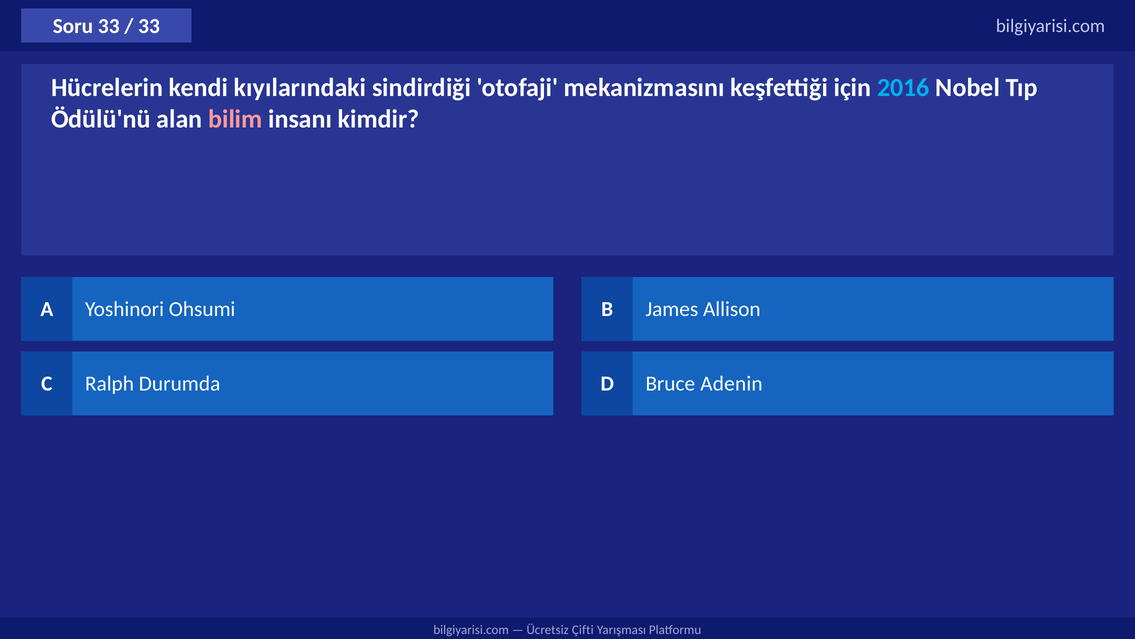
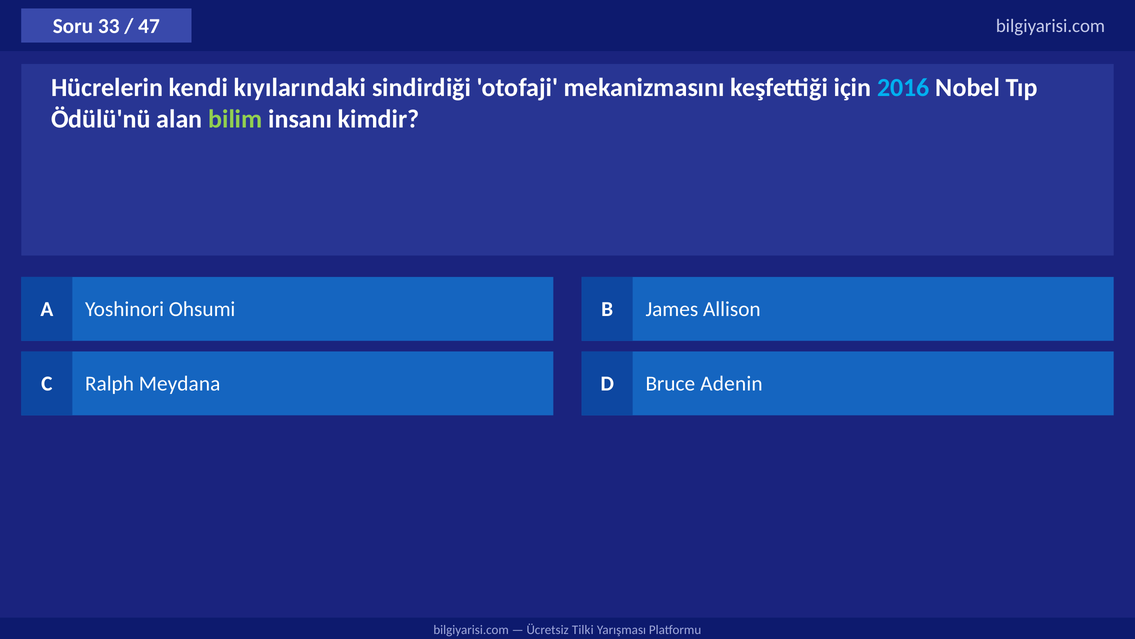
33: 33 -> 47 (149, 26)
bilim colour: pink -> light green (235, 119)
Durumda: Durumda -> Meydana (180, 383)
Çifti: Çifti -> Tilki (583, 630)
